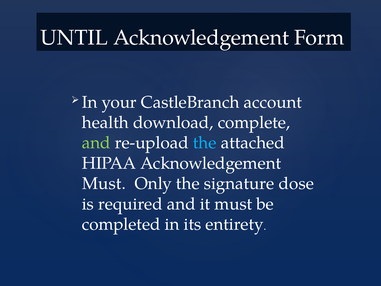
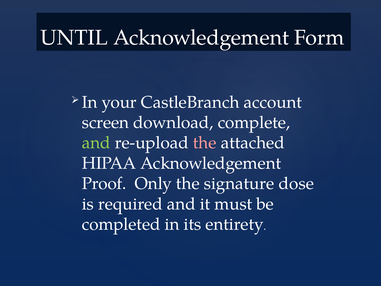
health: health -> screen (105, 122)
the colour: light blue -> pink (205, 143)
Must: Must -> Proof (104, 183)
